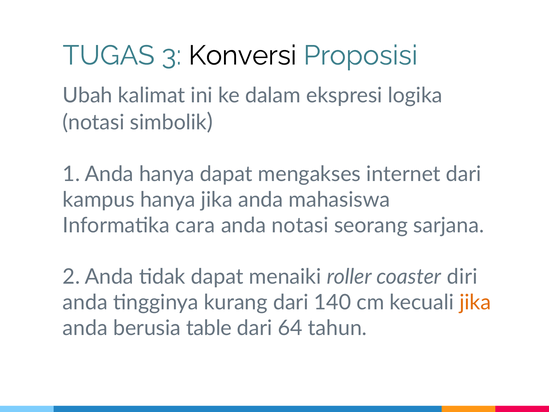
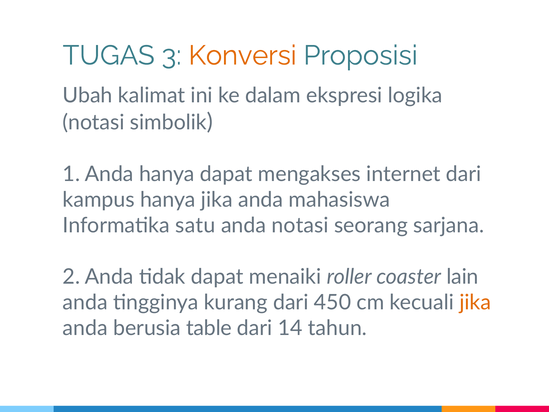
Konversi colour: black -> orange (243, 55)
cara: cara -> satu (195, 225)
diri: diri -> lain (463, 277)
140: 140 -> 450 (332, 302)
64: 64 -> 14 (290, 328)
